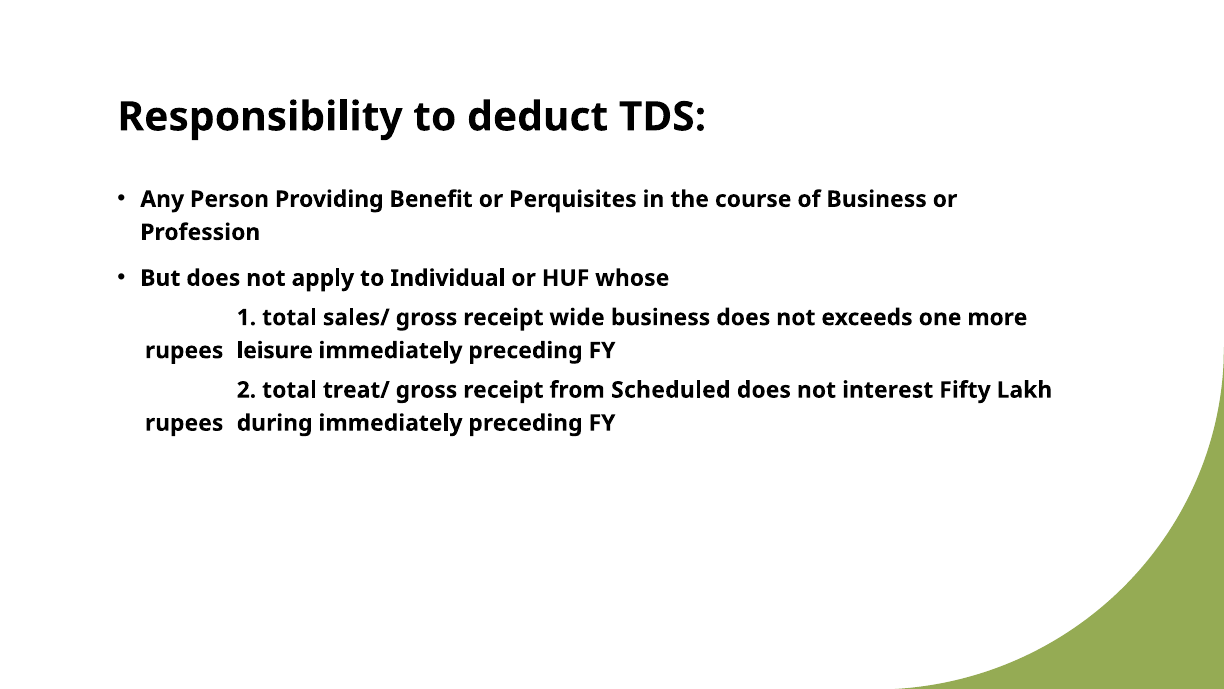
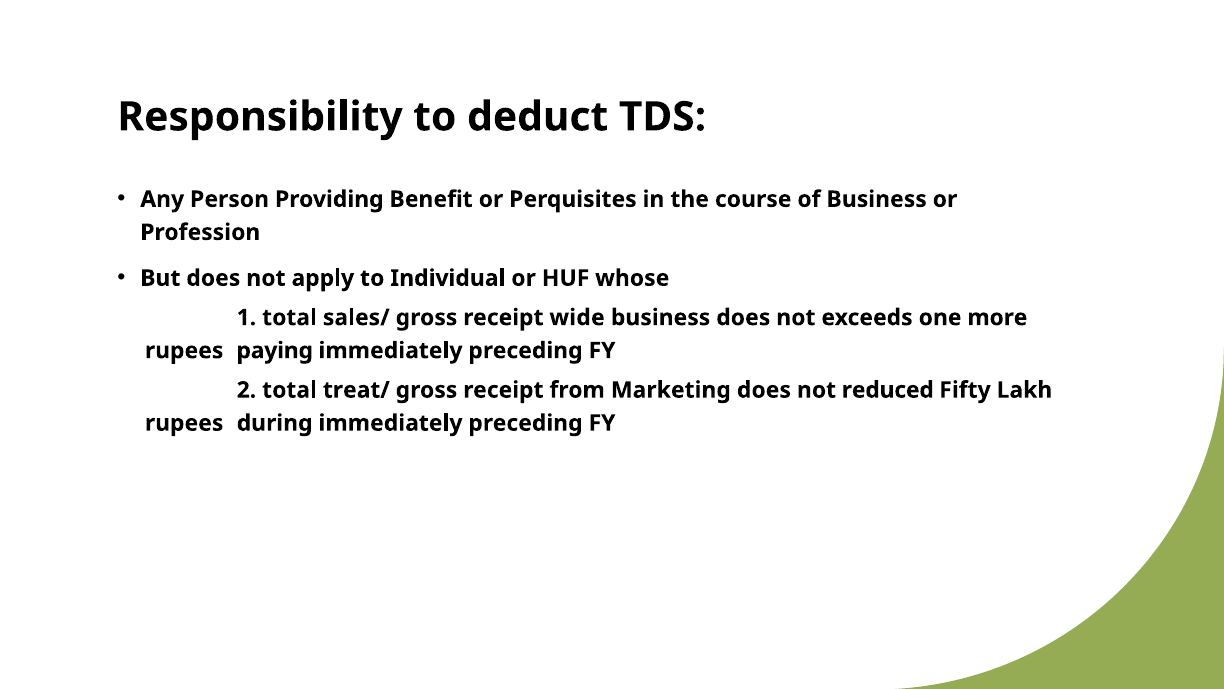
leisure: leisure -> paying (275, 350)
Scheduled: Scheduled -> Marketing (671, 390)
interest: interest -> reduced (888, 390)
